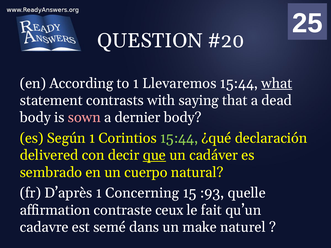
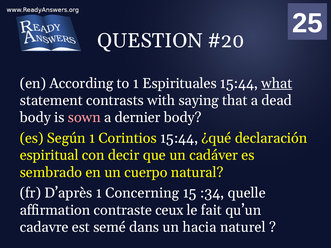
Llevaremos: Llevaremos -> Espirituales (179, 83)
15:44 colour: light green -> white (179, 138)
delivered: delivered -> espiritual (49, 155)
que underline: present -> none (154, 155)
:93: :93 -> :34 (212, 193)
make: make -> hacia (200, 227)
